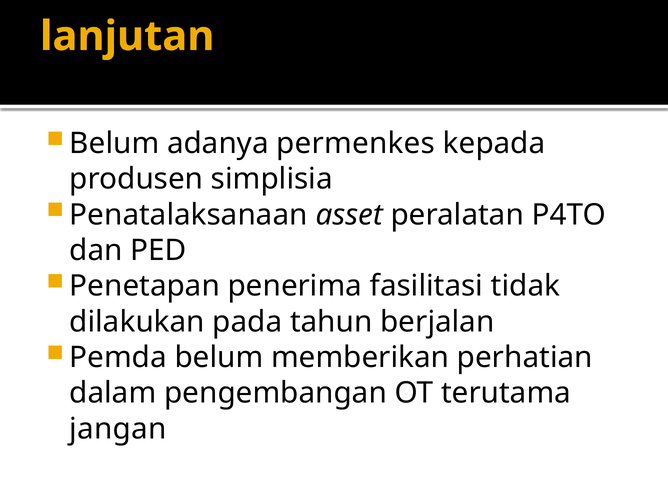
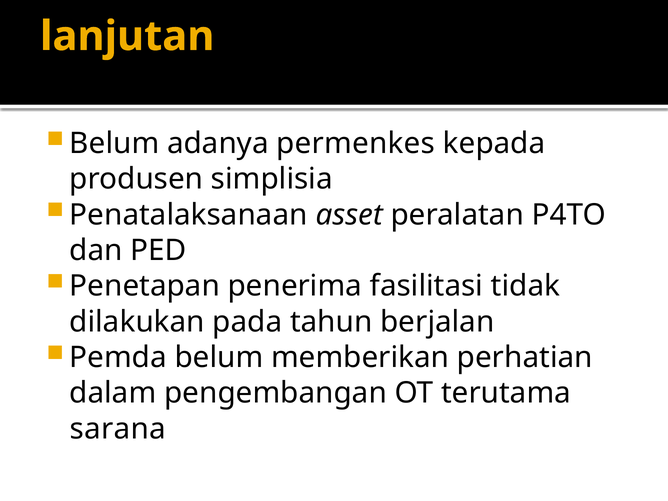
jangan: jangan -> sarana (118, 429)
